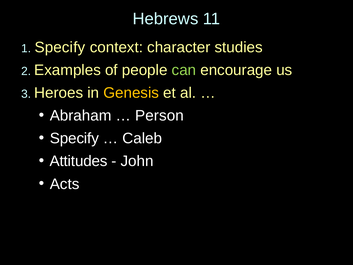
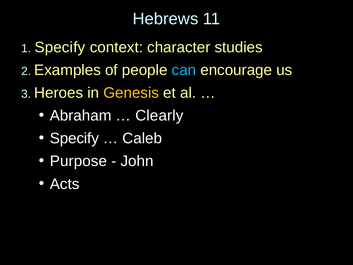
can colour: light green -> light blue (184, 70)
Person: Person -> Clearly (159, 116)
Attitudes: Attitudes -> Purpose (78, 161)
